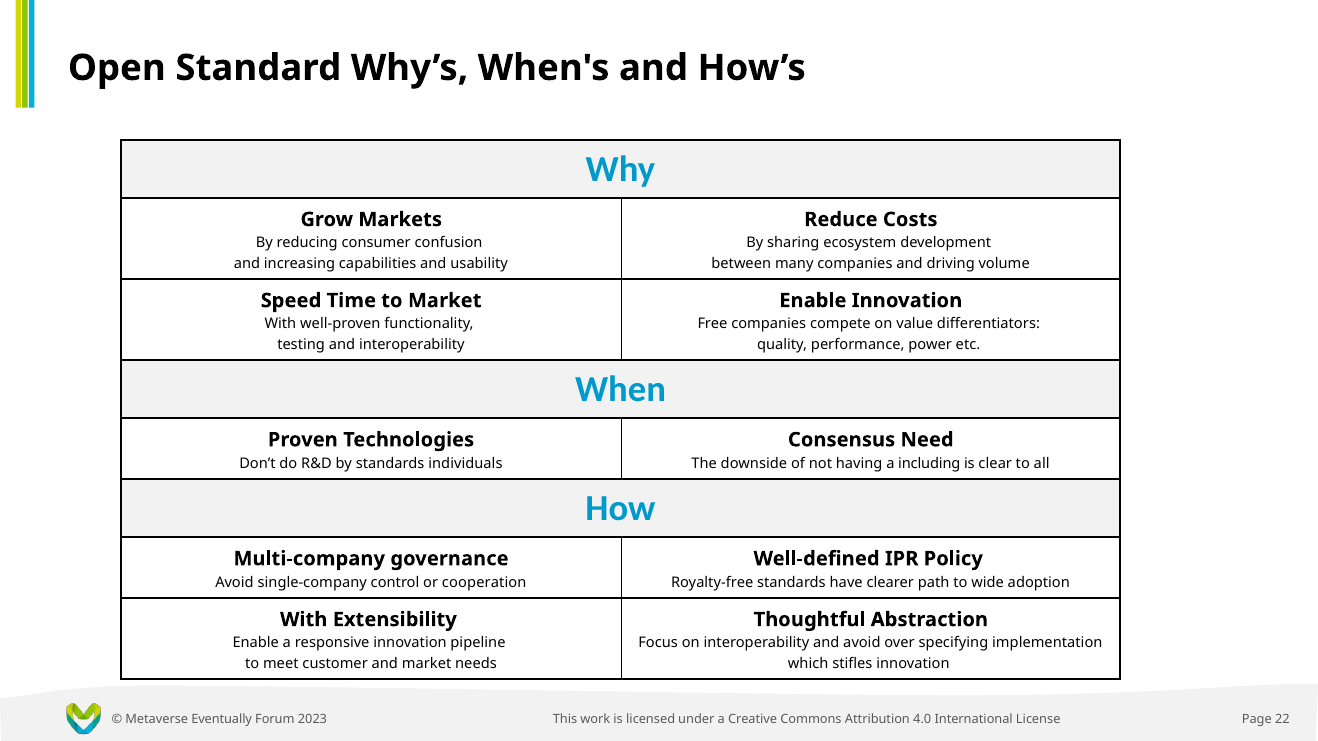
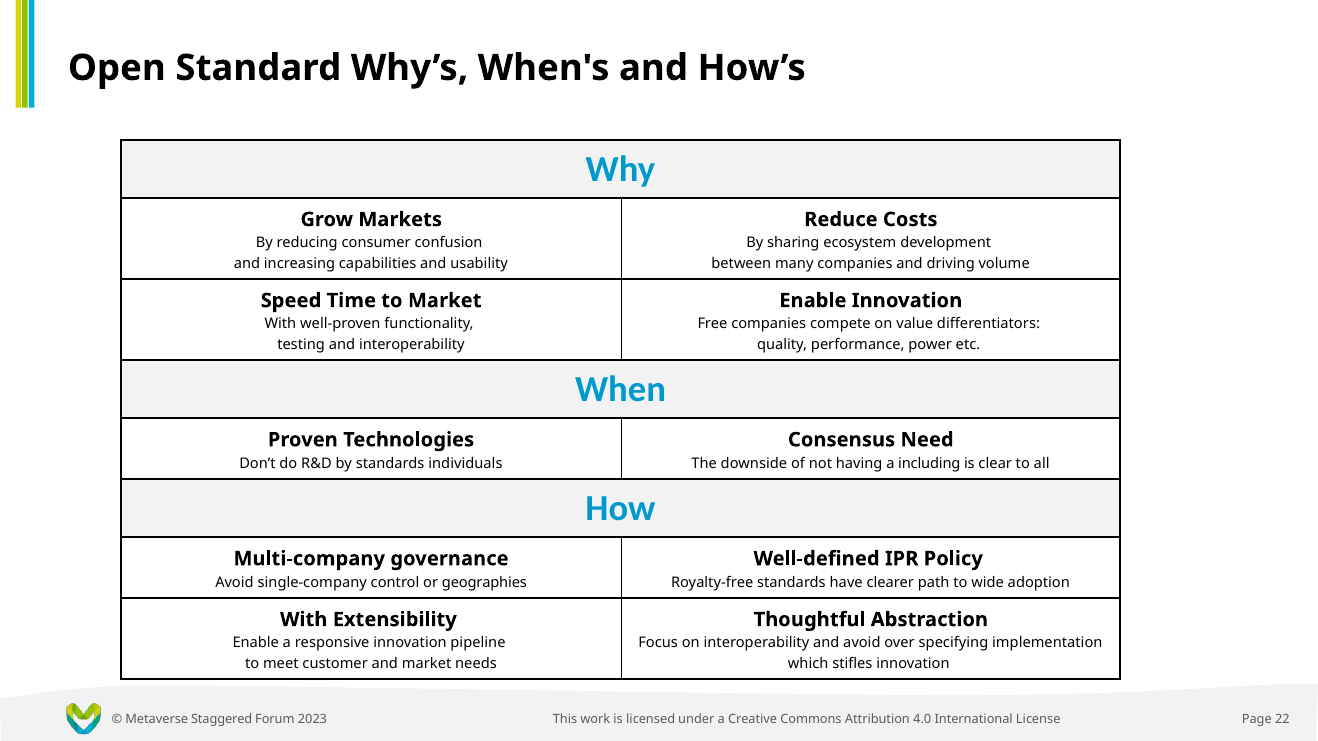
cooperation: cooperation -> geographies (484, 583)
Eventually: Eventually -> Staggered (222, 720)
